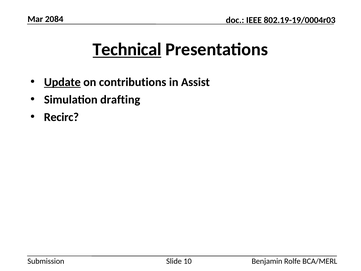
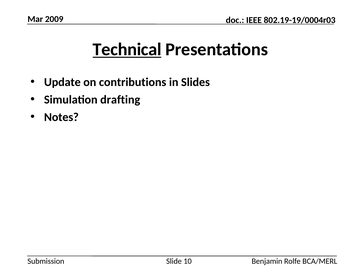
2084: 2084 -> 2009 (54, 19)
Update underline: present -> none (62, 82)
Assist: Assist -> Slides (195, 82)
Recirc: Recirc -> Notes (61, 117)
